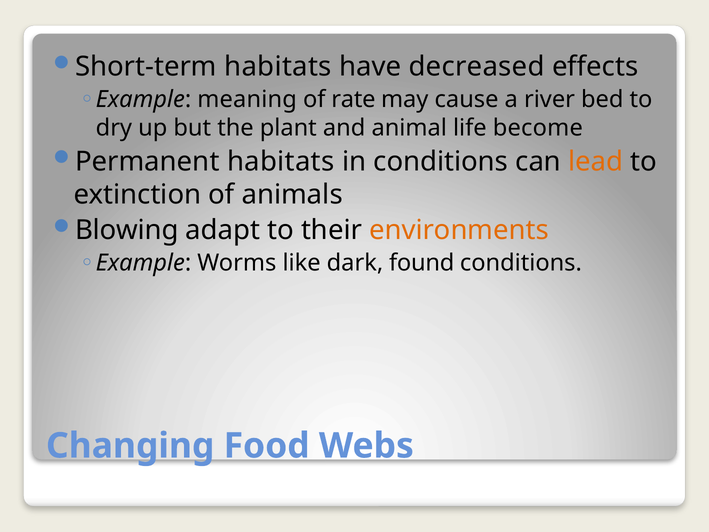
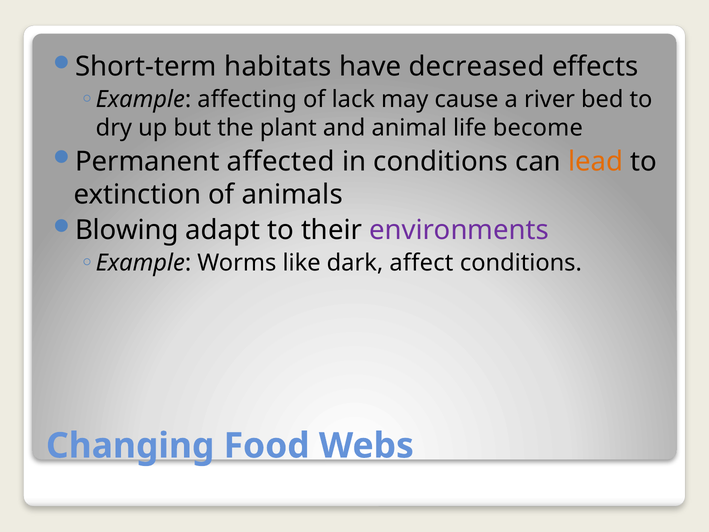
meaning: meaning -> affecting (247, 100)
rate: rate -> lack (353, 100)
Permanent habitats: habitats -> affected (281, 161)
environments colour: orange -> purple (459, 230)
found: found -> affect (421, 263)
